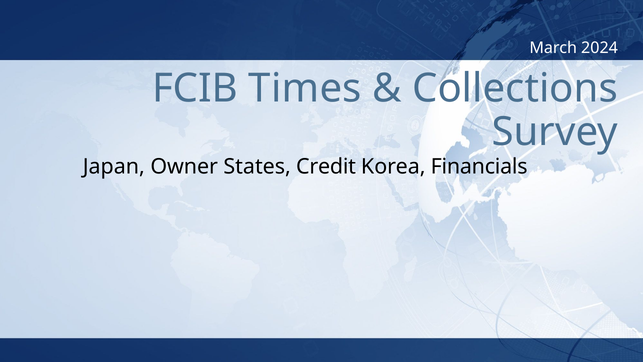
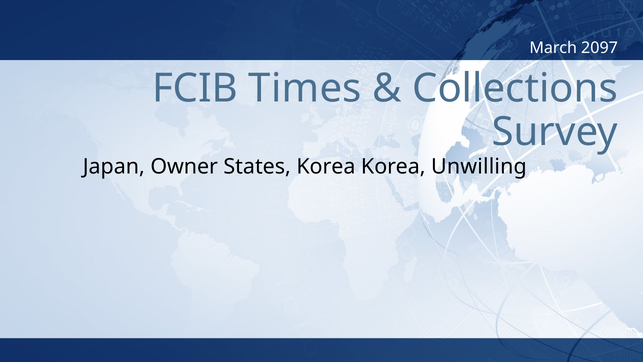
2024: 2024 -> 2097 (600, 48)
States Credit: Credit -> Korea (326, 167)
Financials: Financials -> Unwilling (479, 167)
